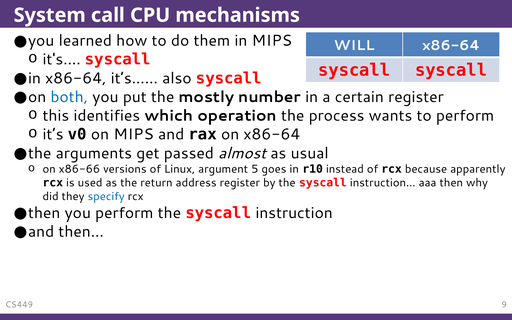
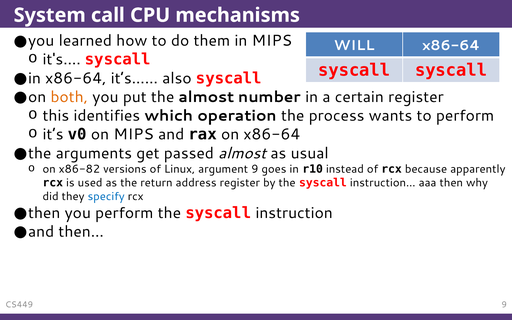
both colour: blue -> orange (69, 97)
the mostly: mostly -> almost (206, 97)
x86-66: x86-66 -> x86-82 (79, 169)
argument 5: 5 -> 9 (255, 169)
